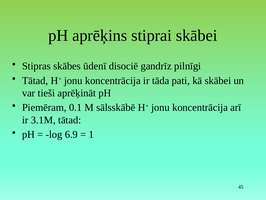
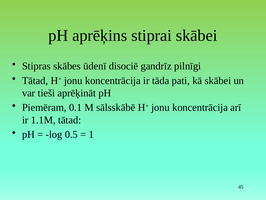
3.1M: 3.1M -> 1.1M (43, 120)
6.9: 6.9 -> 0.5 (71, 134)
